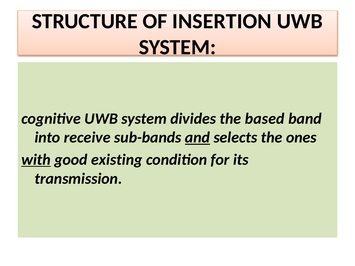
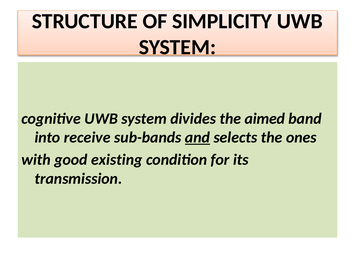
INSERTION: INSERTION -> SIMPLICITY (222, 21)
based: based -> aimed (265, 119)
with underline: present -> none (36, 160)
